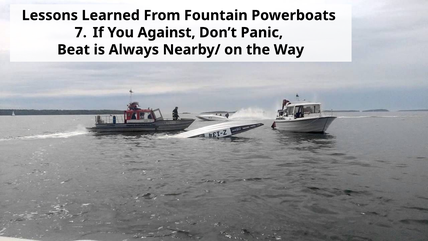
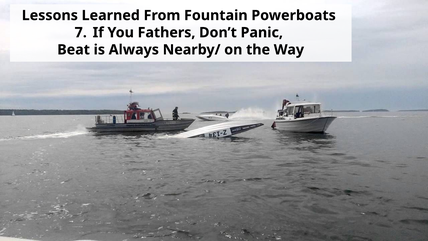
Against: Against -> Fathers (167, 33)
